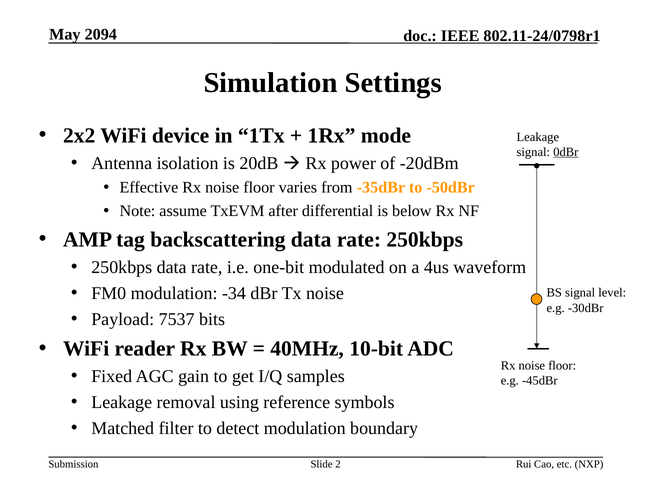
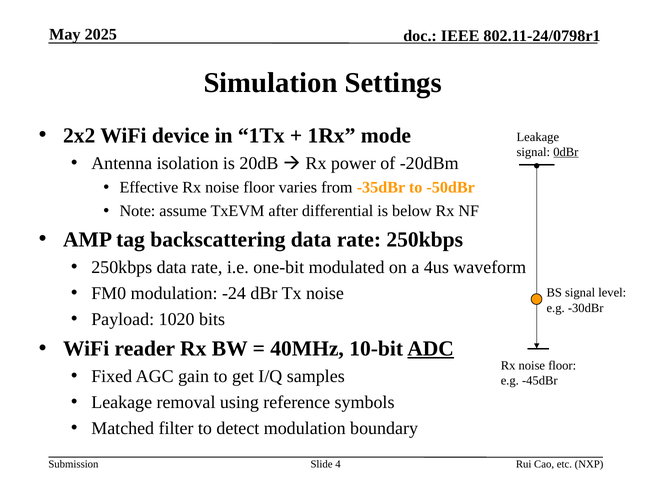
2094: 2094 -> 2025 (101, 34)
-34: -34 -> -24 (234, 294)
7537: 7537 -> 1020 (177, 320)
ADC underline: none -> present (431, 349)
2: 2 -> 4 (338, 465)
